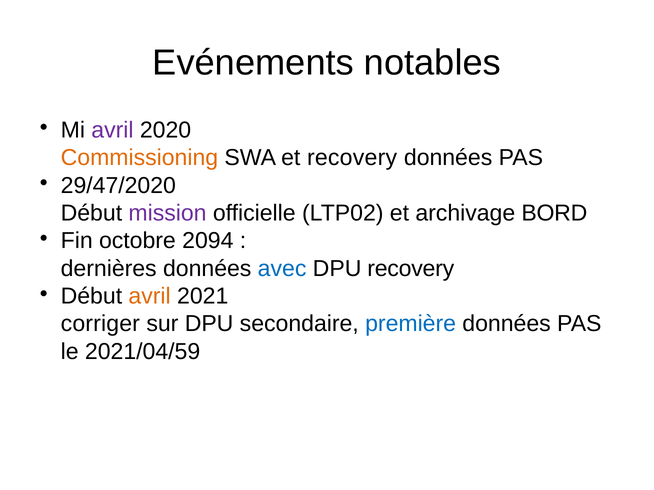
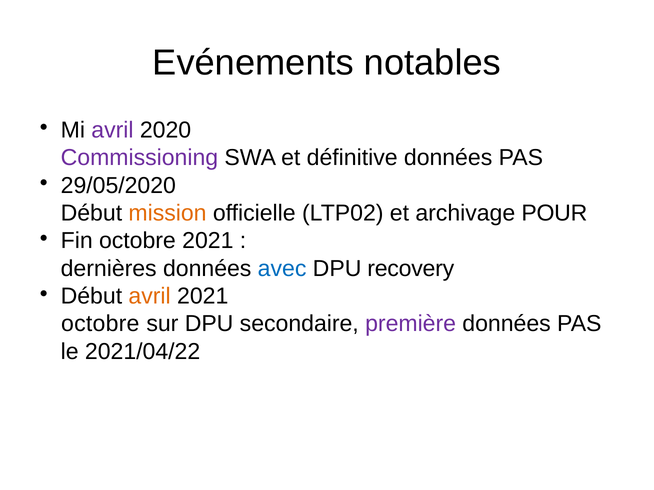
Commissioning colour: orange -> purple (139, 158)
et recovery: recovery -> définitive (352, 158)
29/47/2020: 29/47/2020 -> 29/05/2020 (118, 186)
mission colour: purple -> orange (168, 213)
BORD: BORD -> POUR (554, 213)
octobre 2094: 2094 -> 2021 (208, 241)
corriger: corriger -> octobre (100, 324)
première colour: blue -> purple (411, 324)
2021/04/59: 2021/04/59 -> 2021/04/22 (143, 352)
